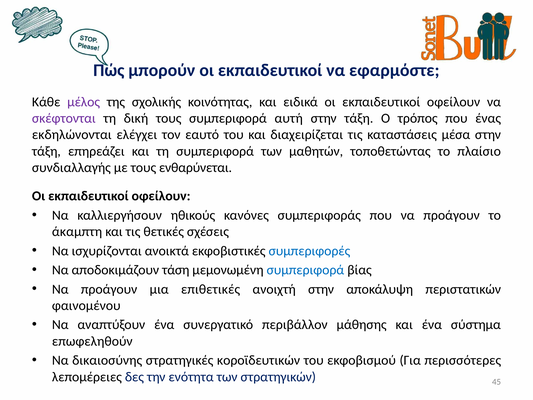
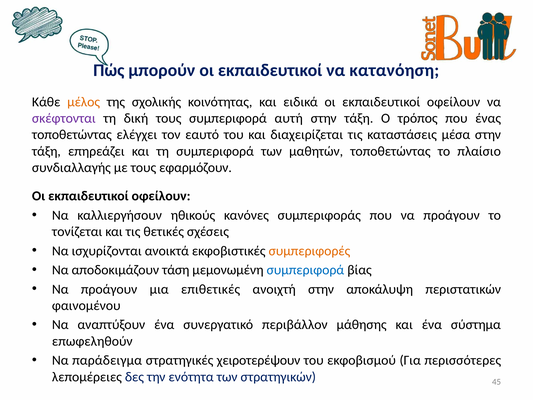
εφαρμόστε: εφαρμόστε -> κατανόηση (394, 70)
μέλος colour: purple -> orange (84, 102)
εκδηλώνονται: εκδηλώνονται -> τοποθετώντας (72, 135)
ενθαρύνεται: ενθαρύνεται -> εφαρμόζουν (196, 167)
άκαμπτη: άκαμπτη -> τονίζεται (77, 232)
συμπεριφορές colour: blue -> orange (309, 251)
δικαιοσύνης: δικαιοσύνης -> παράδειγμα (107, 360)
κοροϊδευτικών: κοροϊδευτικών -> χειροτερέψουν (259, 360)
